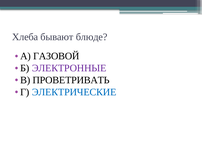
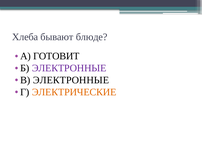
ГАЗОВОЙ: ГАЗОВОЙ -> ГОТОВИТ (56, 56)
В ПРОВЕТРИВАТЬ: ПРОВЕТРИВАТЬ -> ЭЛЕКТРОННЫЕ (71, 80)
ЭЛЕКТРИЧЕСКИЕ colour: blue -> orange (74, 92)
